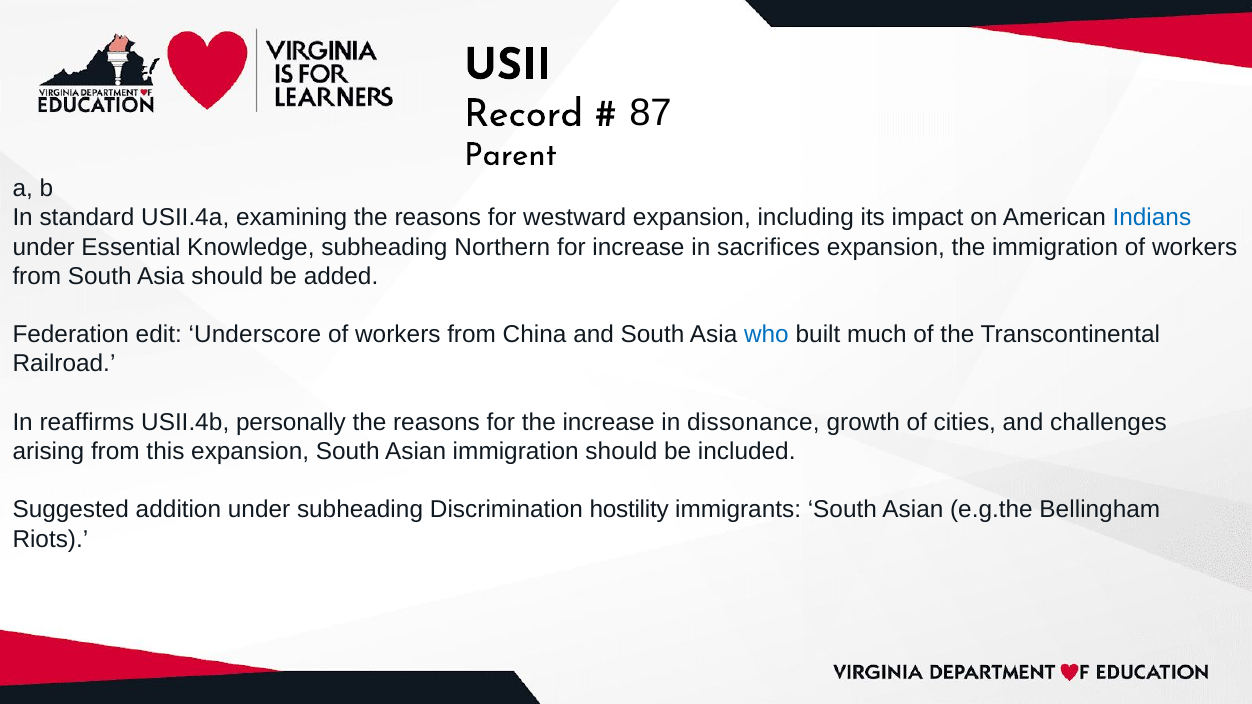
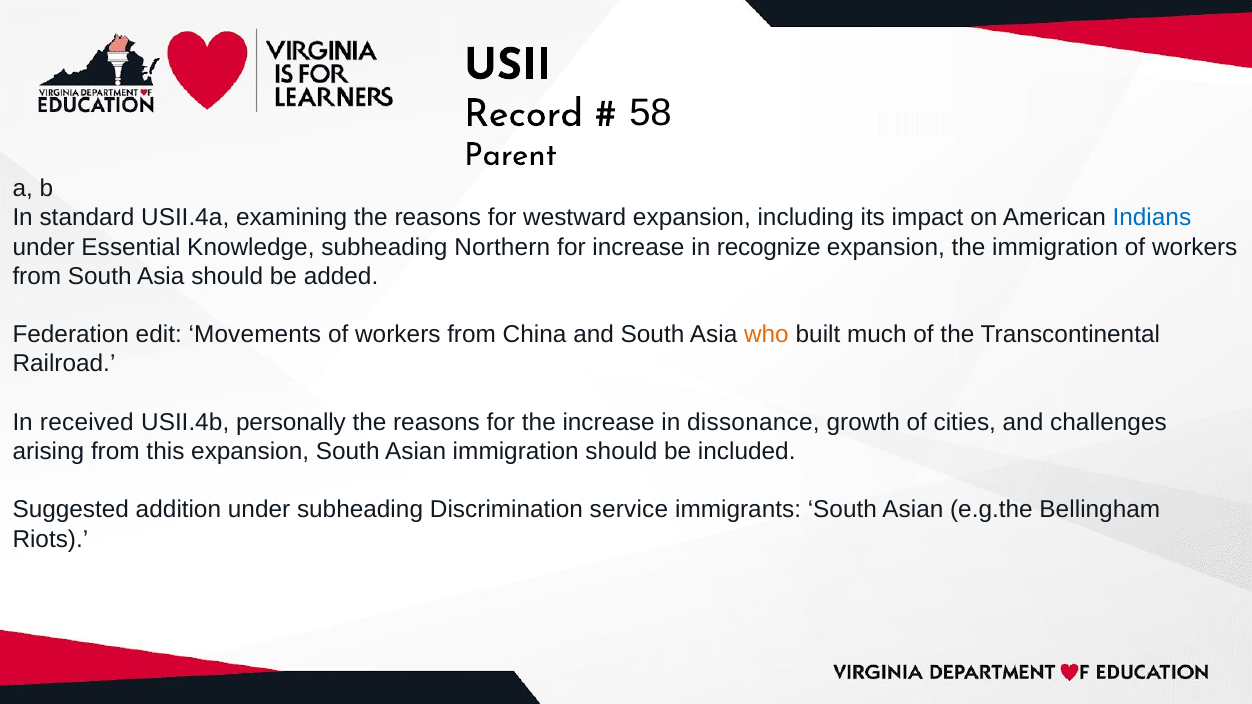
87: 87 -> 58 (651, 113)
sacrifices: sacrifices -> recognize (769, 247)
Underscore: Underscore -> Movements (255, 335)
who colour: blue -> orange (766, 335)
reaffirms: reaffirms -> received (87, 422)
hostility: hostility -> service (629, 510)
